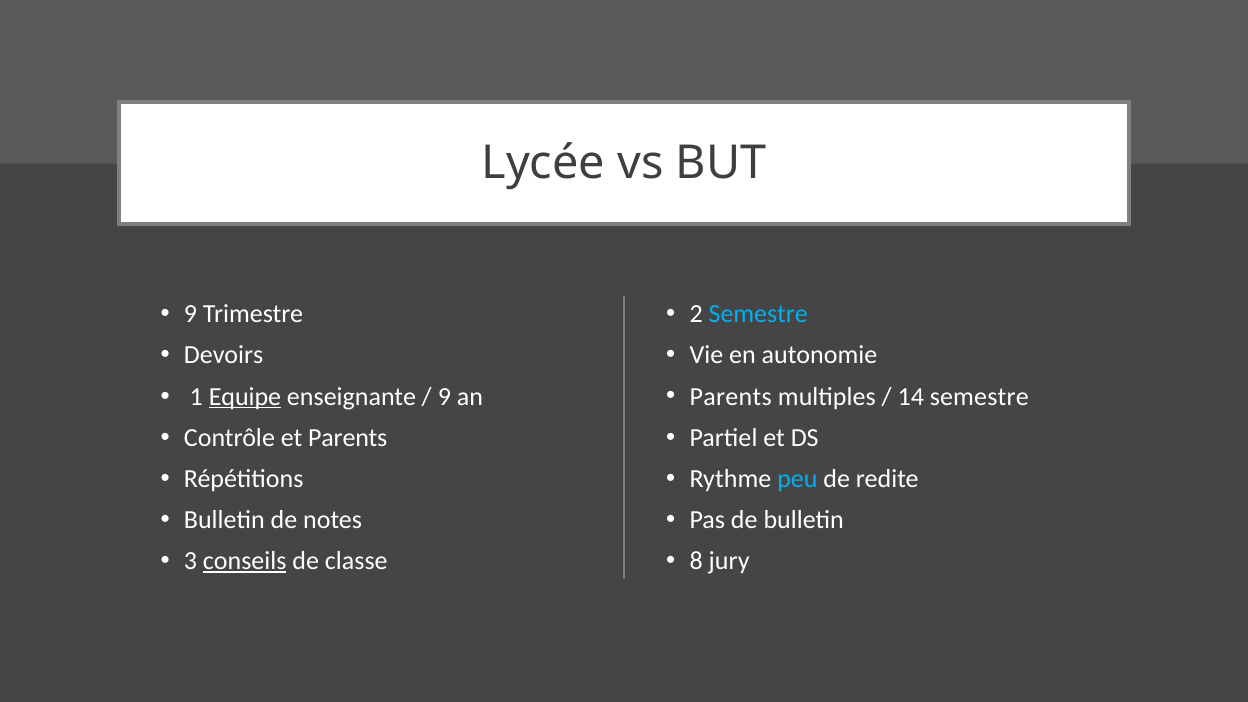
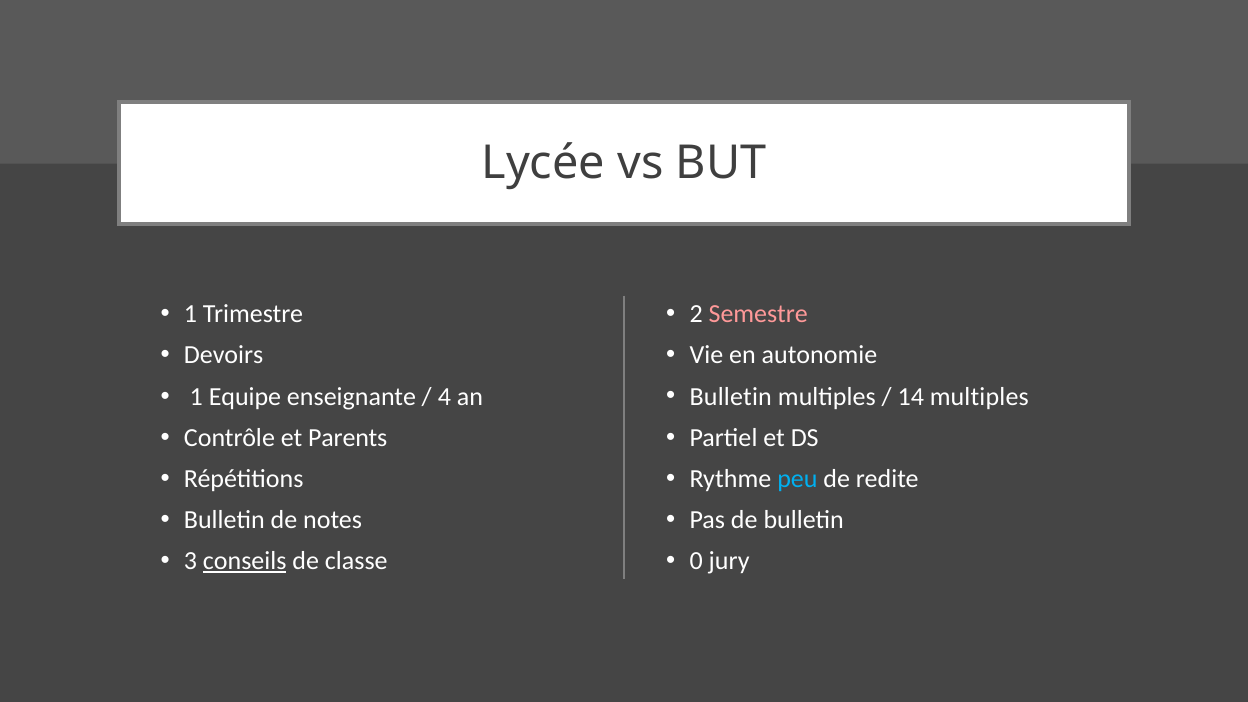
9: 9 -> 1 (191, 314)
Semestre colour: light blue -> pink (758, 314)
Equipe underline: present -> none (245, 397)
9: 9 -> 4 (444, 397)
Parents: Parents -> Bulletin (731, 396)
14 semestre: semestre -> multiples (979, 396)
8: 8 -> 0 (696, 561)
